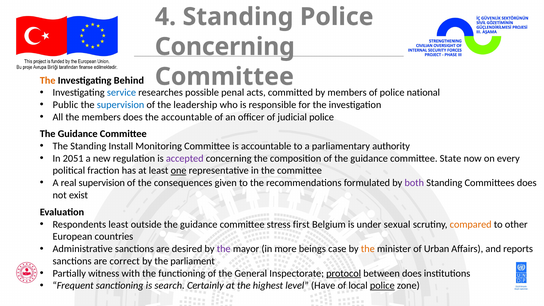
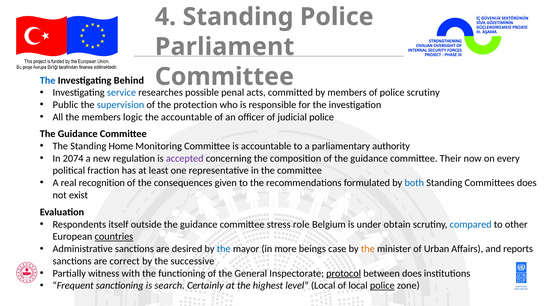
Concerning: Concerning -> Parliament (225, 47)
The colour: orange -> blue (48, 80)
police national: national -> scrutiny (423, 93)
leadership: leadership -> protection (195, 105)
members does: does -> logic (133, 117)
Install: Install -> Home (121, 146)
2051: 2051 -> 2074 (73, 158)
State: State -> Their (451, 158)
one underline: present -> none (179, 171)
real supervision: supervision -> recognition (102, 183)
both colour: purple -> blue (414, 183)
Respondents least: least -> itself (118, 224)
first: first -> role (301, 224)
sexual: sexual -> obtain (397, 224)
compared colour: orange -> blue (471, 224)
countries underline: none -> present (114, 237)
the colour: purple -> blue (224, 249)
parliament: parliament -> successive (192, 261)
level Have: Have -> Local (323, 286)
